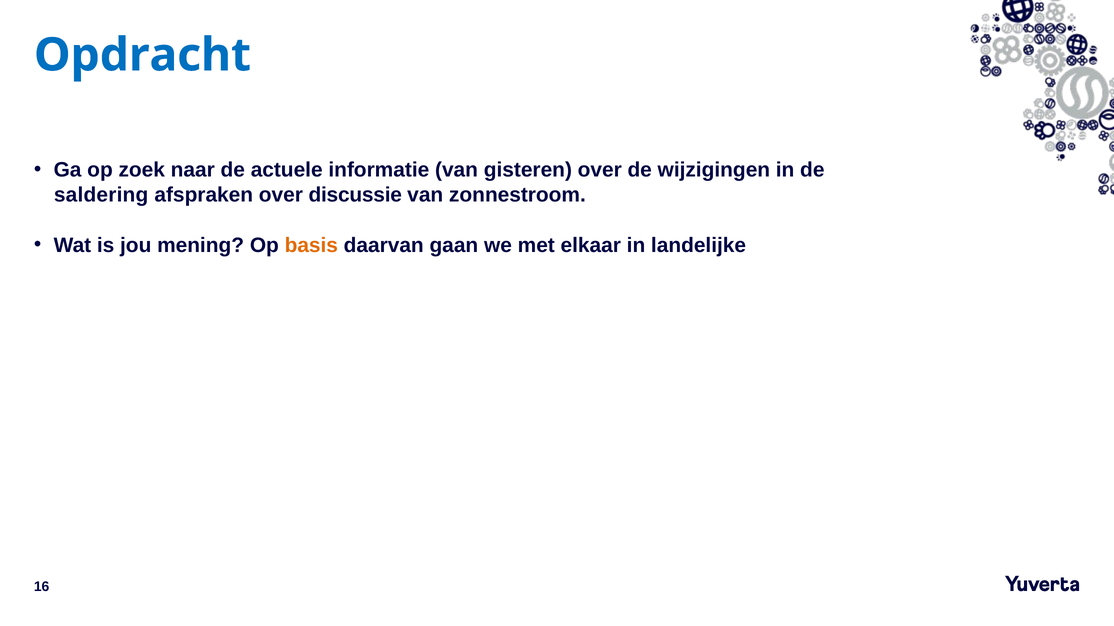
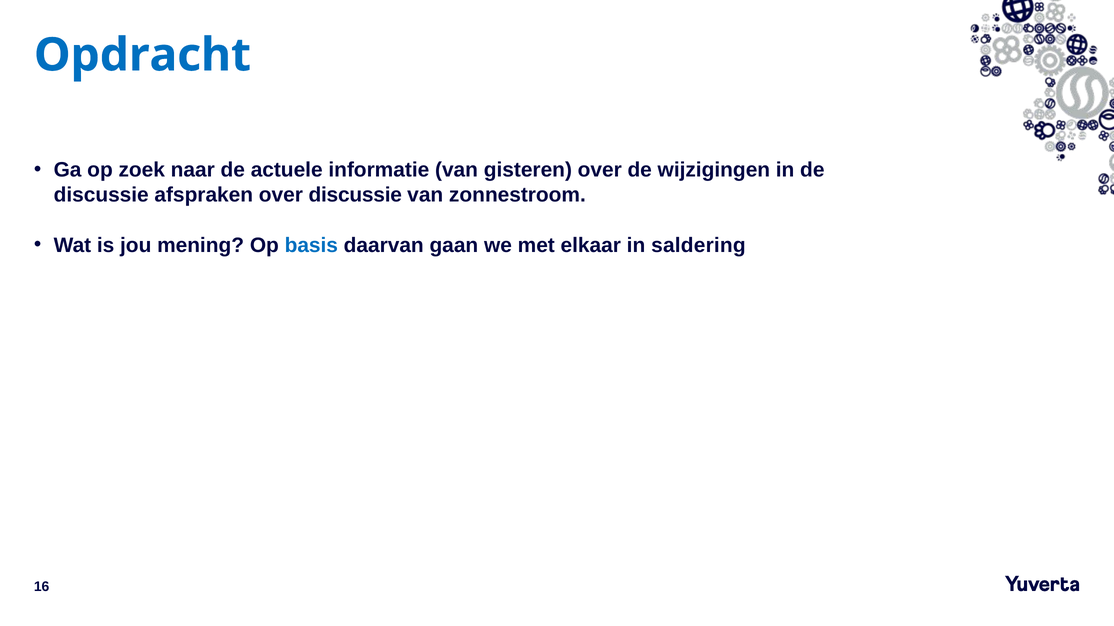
saldering: saldering -> discussie (101, 195)
basis colour: orange -> blue (311, 245)
landelijke: landelijke -> saldering (698, 245)
